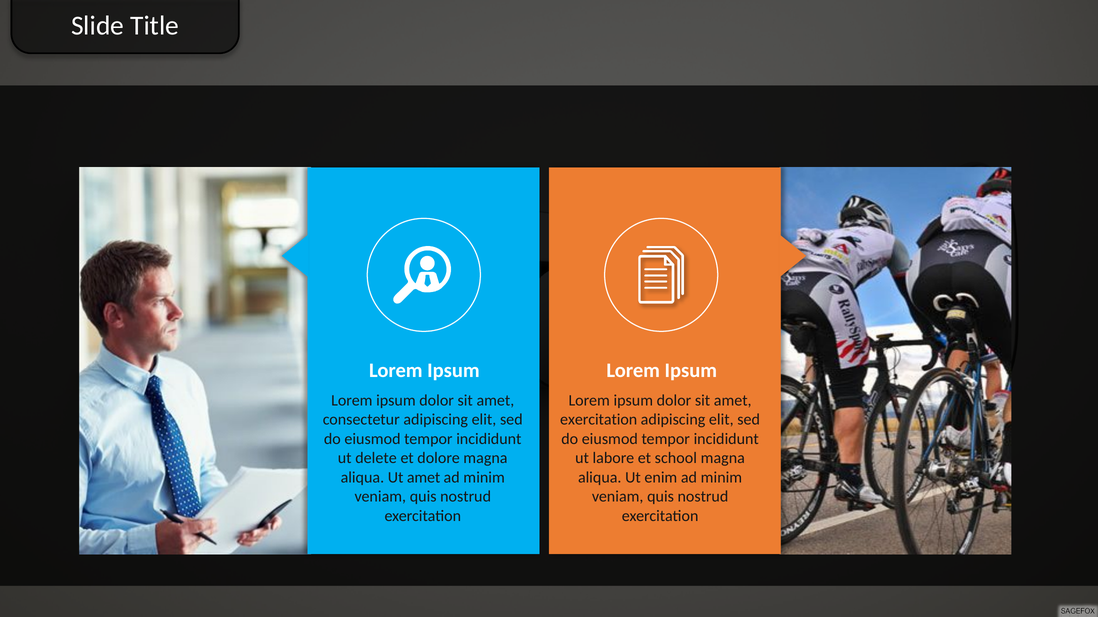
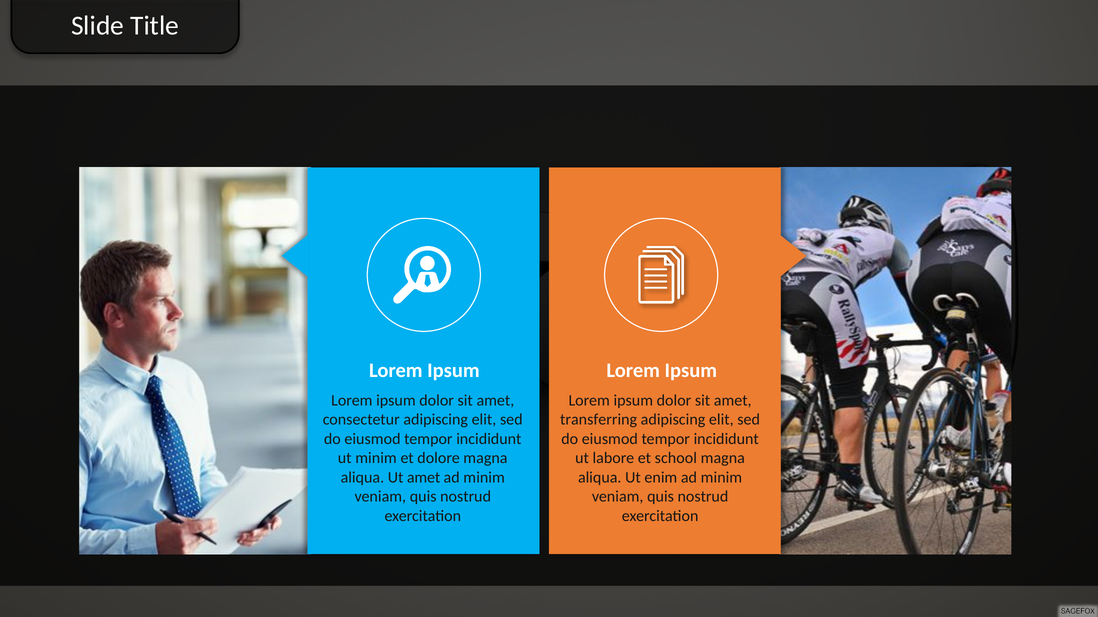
exercitation: exercitation -> transferring (599, 420)
ut delete: delete -> minim (376, 459)
